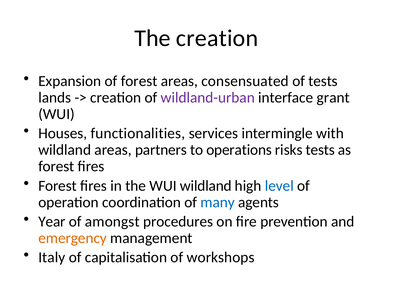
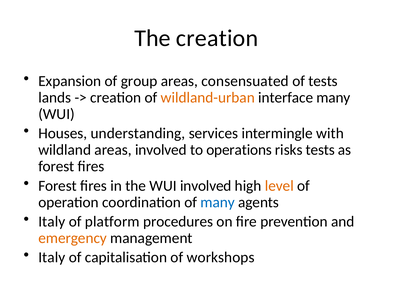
of forest: forest -> group (139, 81)
wildland-urban colour: purple -> orange (208, 97)
interface grant: grant -> many (333, 97)
functionalities: functionalities -> understanding (138, 133)
areas partners: partners -> involved (161, 150)
WUI wildland: wildland -> involved (206, 186)
level colour: blue -> orange (279, 186)
Year: Year -> Italy (52, 221)
amongst: amongst -> platform (112, 221)
